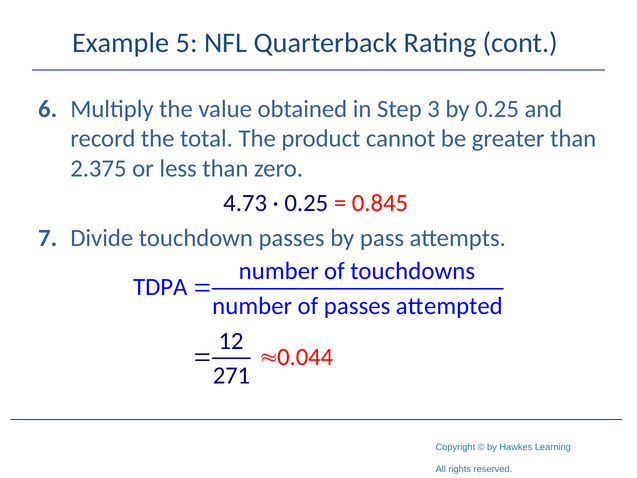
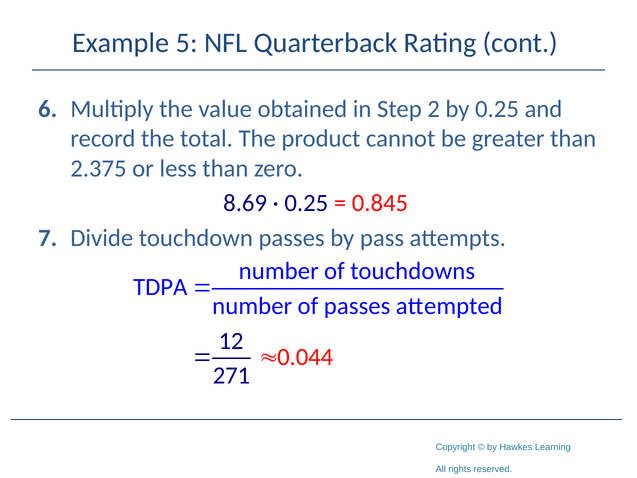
3: 3 -> 2 (434, 109)
4.73: 4.73 -> 8.69 (245, 203)
